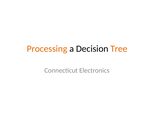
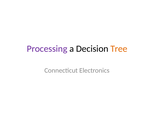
Processing colour: orange -> purple (47, 49)
